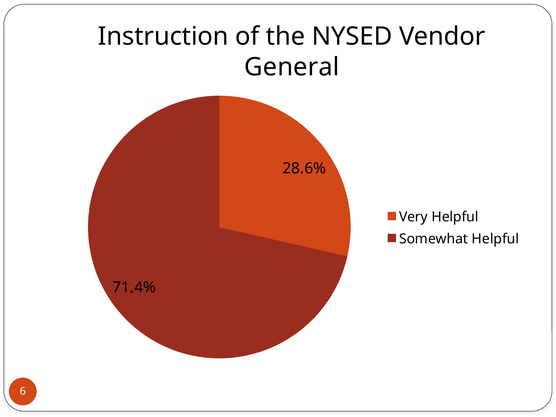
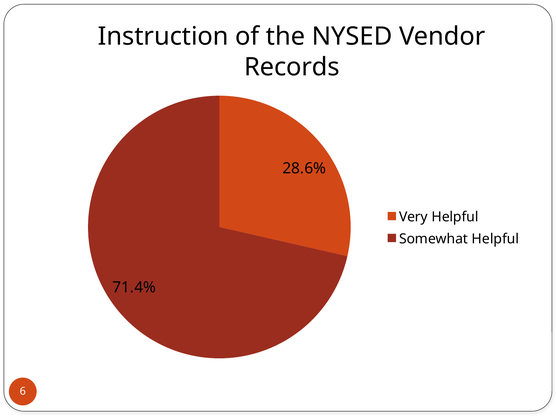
General: General -> Records (292, 67)
